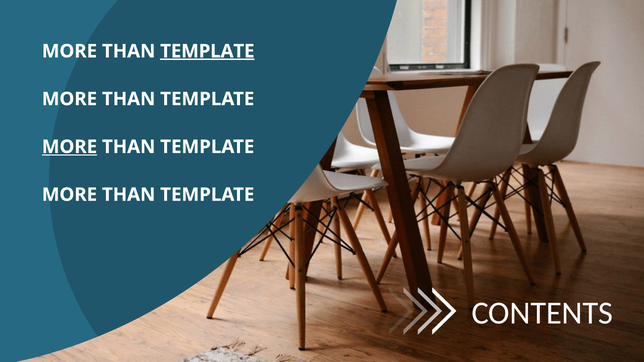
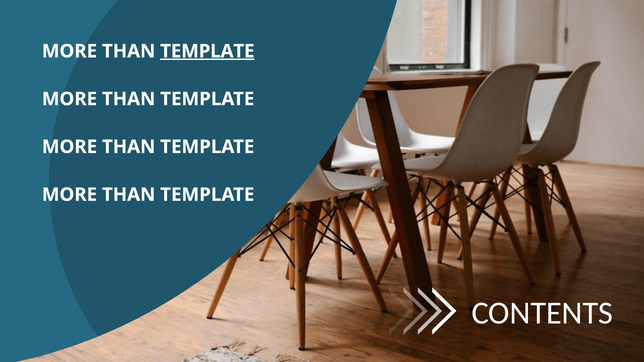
MORE underline: present -> none (69, 147)
